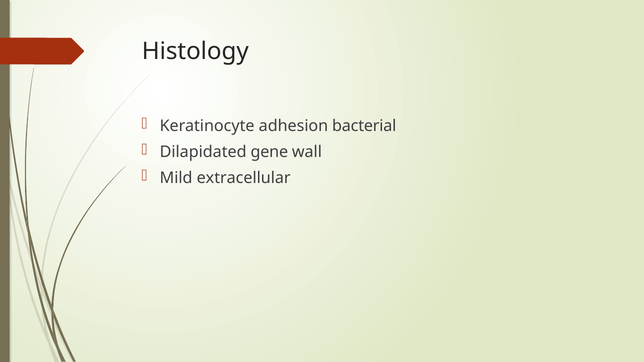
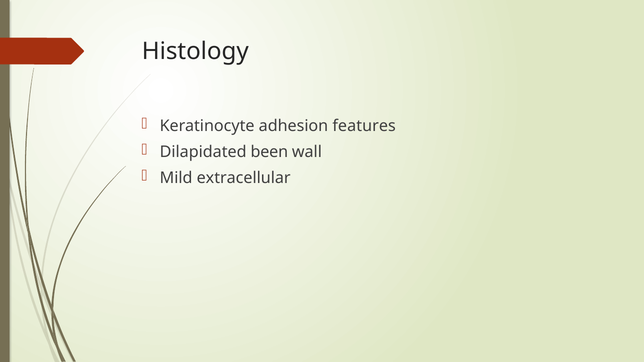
bacterial: bacterial -> features (364, 126)
gene: gene -> been (269, 152)
